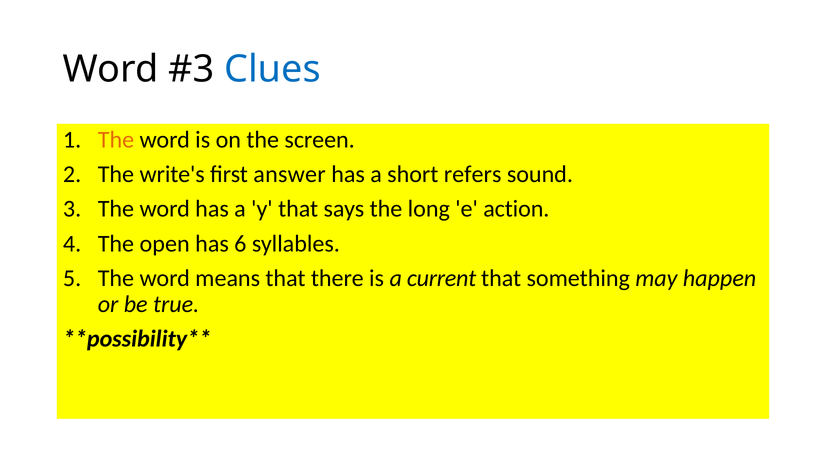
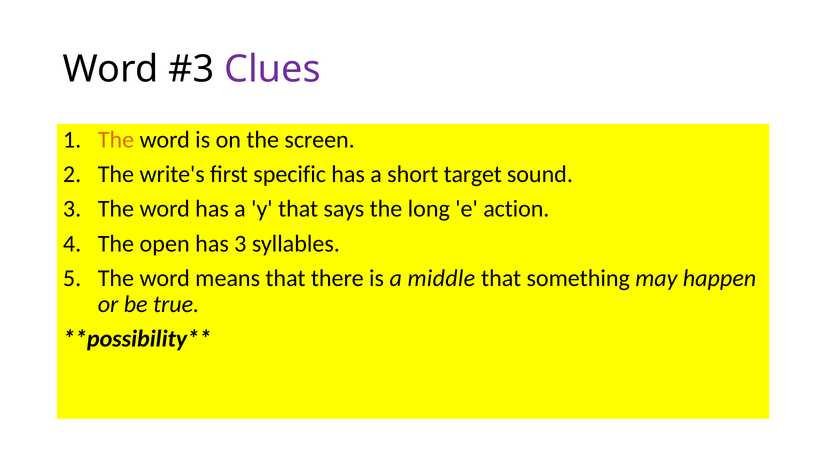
Clues colour: blue -> purple (272, 69)
answer: answer -> specific (290, 174)
refers: refers -> target (473, 174)
has 6: 6 -> 3 (240, 243)
current: current -> middle (441, 278)
